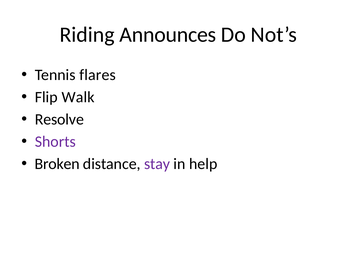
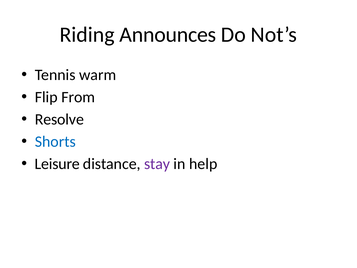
flares: flares -> warm (98, 75)
Walk: Walk -> From (78, 97)
Shorts colour: purple -> blue (55, 142)
Broken: Broken -> Leisure (57, 164)
